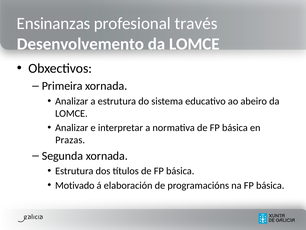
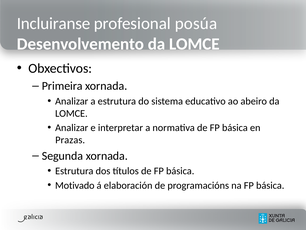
Ensinanzas: Ensinanzas -> Incluiranse (54, 23)
través: través -> posúa (196, 23)
